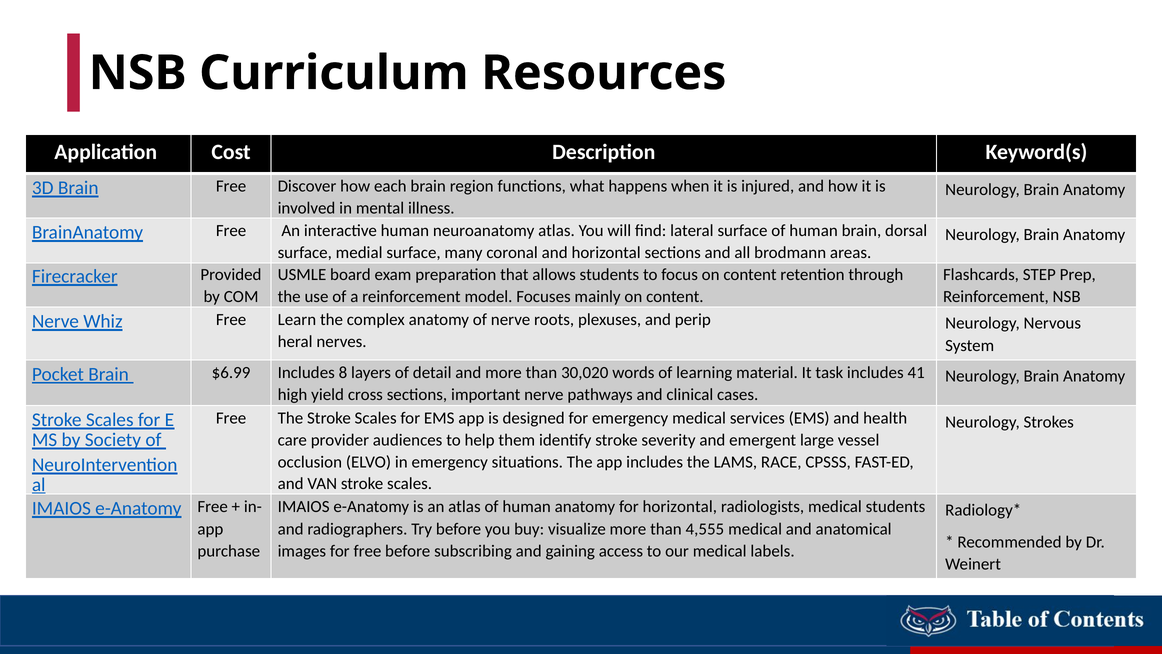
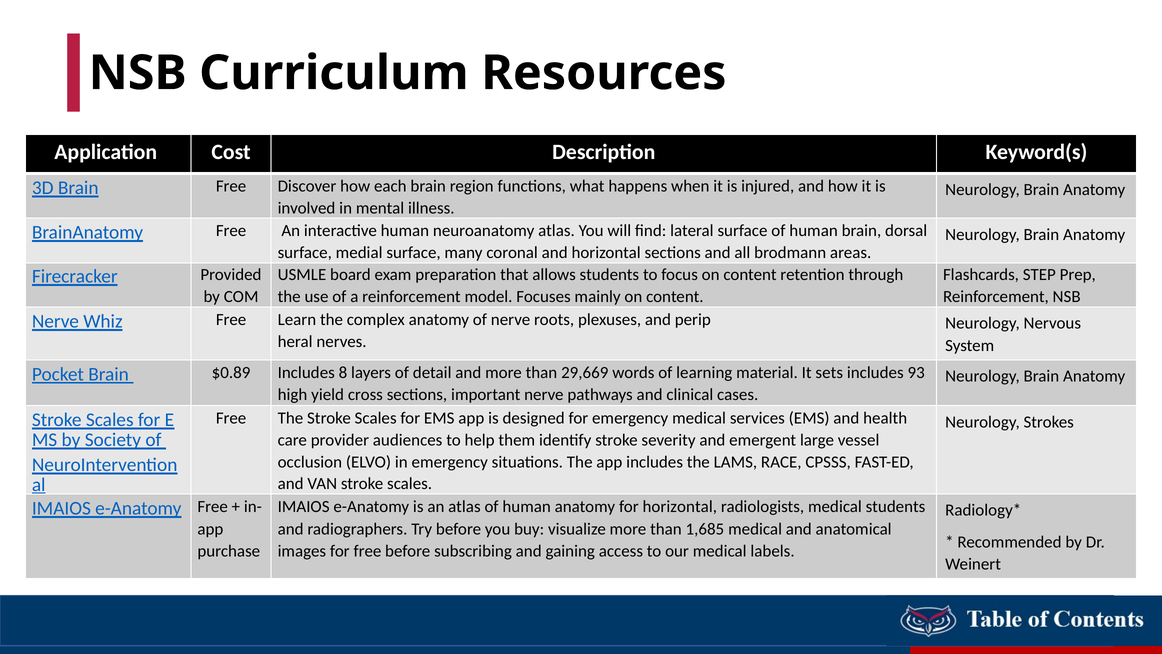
$6.99: $6.99 -> $0.89 (231, 372)
30,020: 30,020 -> 29,669 (585, 372)
task: task -> sets (829, 372)
41: 41 -> 93 (916, 372)
4,555: 4,555 -> 1,685 (705, 529)
